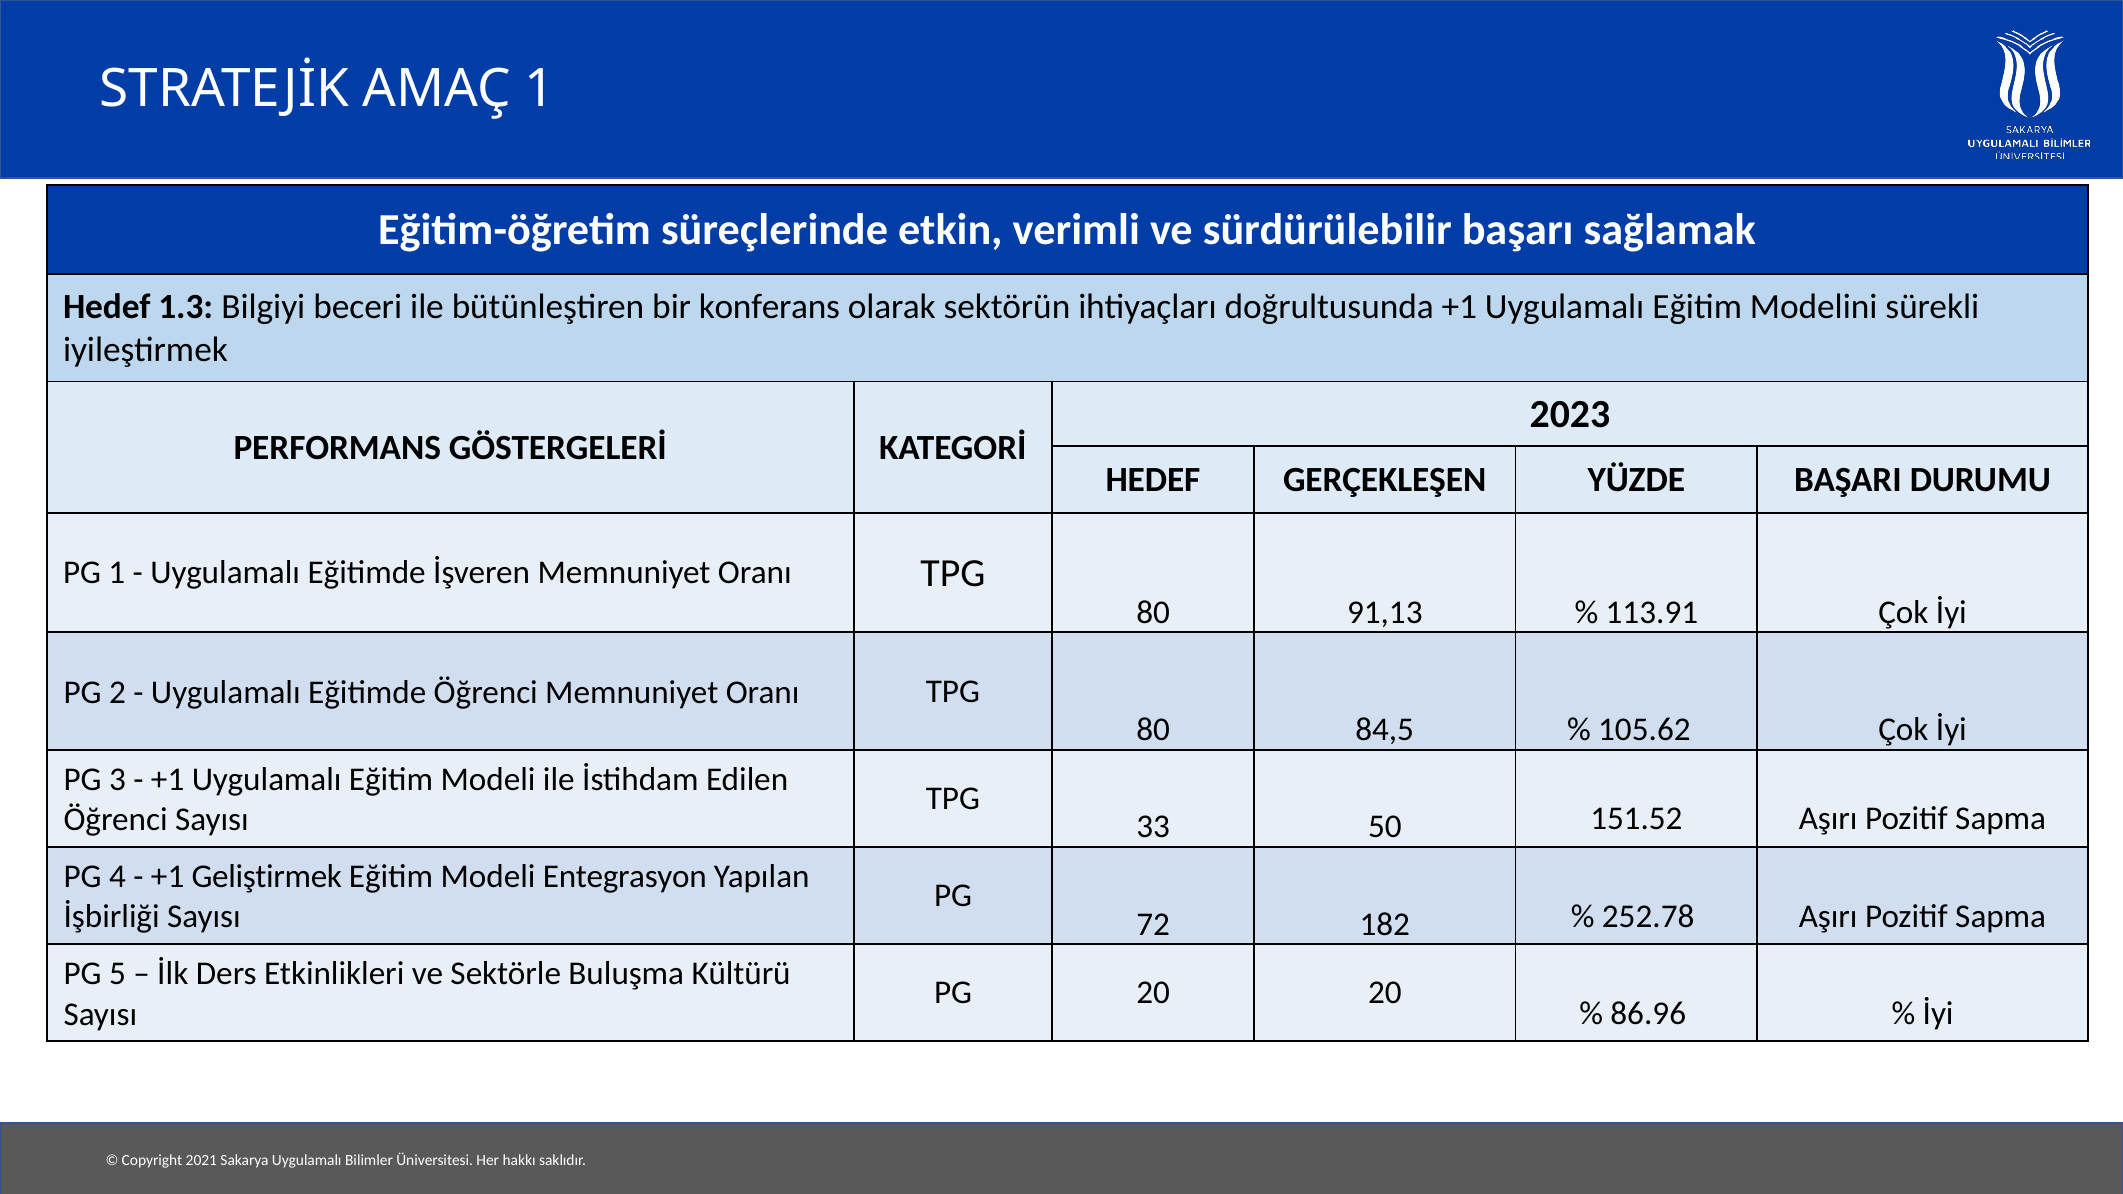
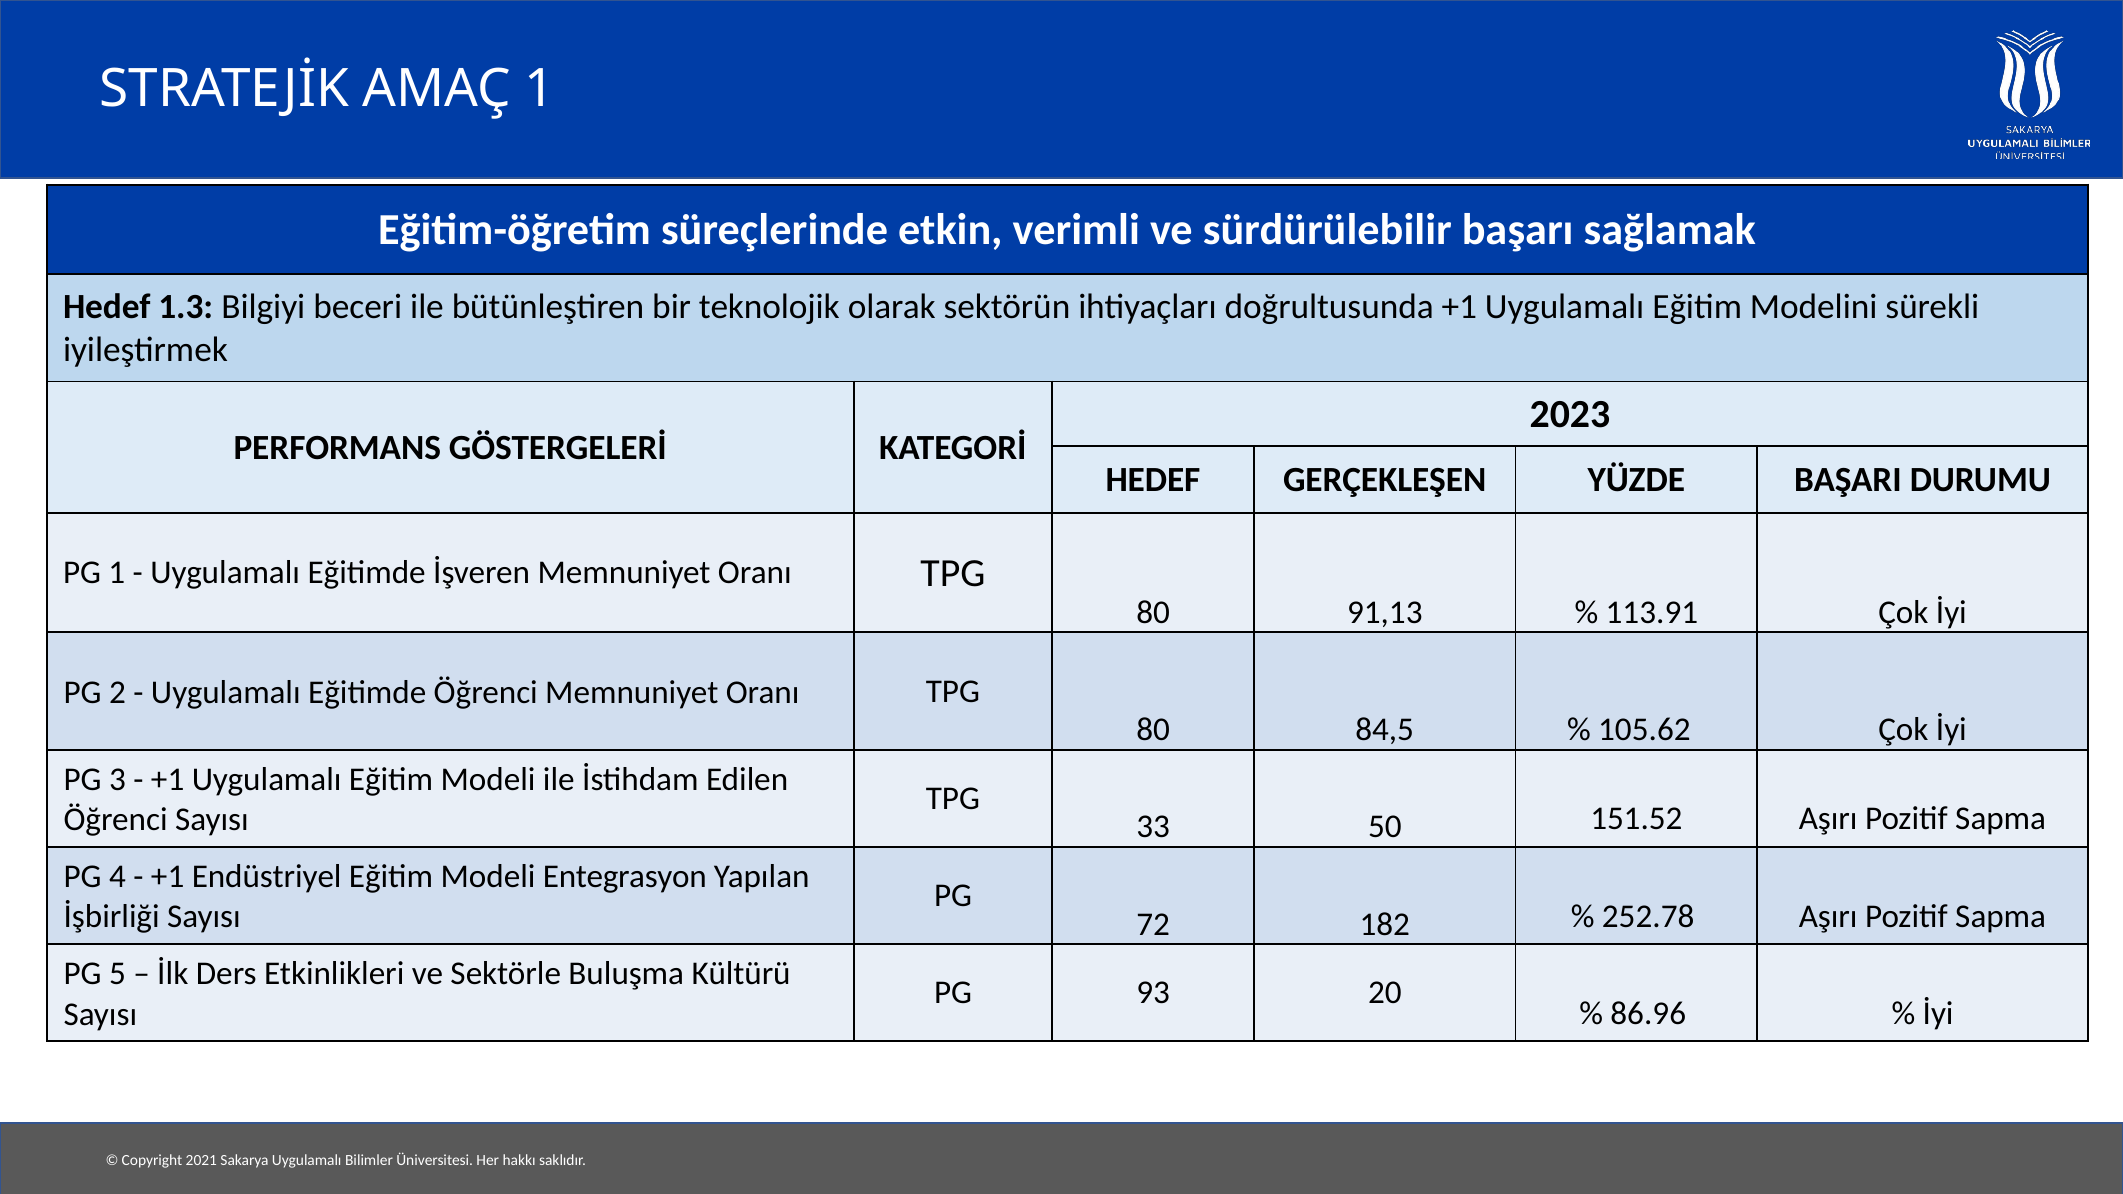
konferans: konferans -> teknolojik (769, 307)
Geliştirmek: Geliştirmek -> Endüstriyel (267, 876)
PG 20: 20 -> 93 (1153, 993)
